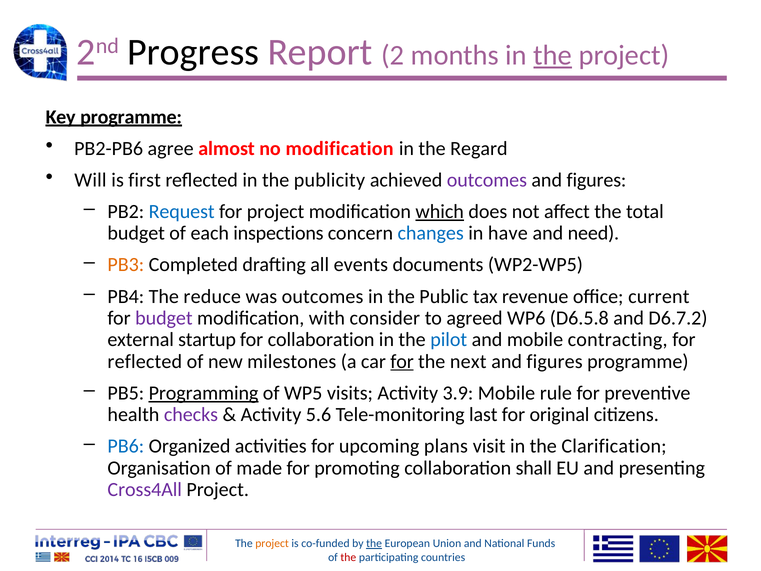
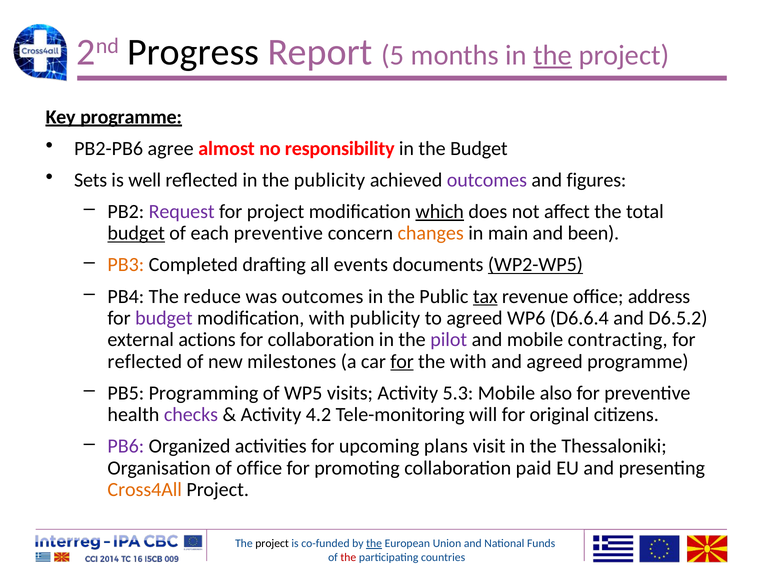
2: 2 -> 5 (393, 55)
no modification: modification -> responsibility (340, 148)
the Regard: Regard -> Budget (479, 148)
Will: Will -> Sets (91, 180)
first: first -> well (145, 180)
Request colour: blue -> purple (182, 211)
budget underline: none -> present (136, 233)
each inspections: inspections -> preventive (278, 233)
changes colour: blue -> orange (431, 233)
have: have -> main (508, 233)
need: need -> been (593, 233)
WP2-WP5 underline: none -> present (535, 265)
tax underline: none -> present (485, 296)
current: current -> address (659, 296)
with consider: consider -> publicity (385, 318)
D6.5.8: D6.5.8 -> D6.6.4 (579, 318)
D6.7.2: D6.7.2 -> D6.5.2 (678, 318)
startup: startup -> actions (207, 340)
pilot colour: blue -> purple (449, 340)
the next: next -> with (468, 361)
figures: figures -> agreed (555, 361)
Programming underline: present -> none (204, 393)
3.9: 3.9 -> 5.3 (458, 393)
rule: rule -> also (556, 393)
5.6: 5.6 -> 4.2 (318, 415)
last: last -> will (483, 415)
PB6 colour: blue -> purple (126, 446)
Clarification: Clarification -> Thessaloniki (614, 446)
of made: made -> office (259, 468)
shall: shall -> paid (534, 468)
Cross4All colour: purple -> orange (145, 490)
project colour: orange -> black (272, 543)
